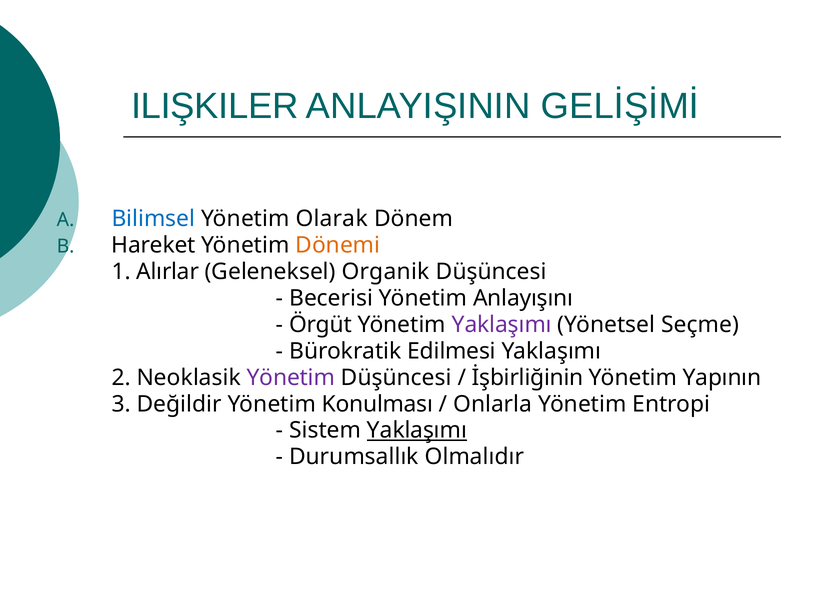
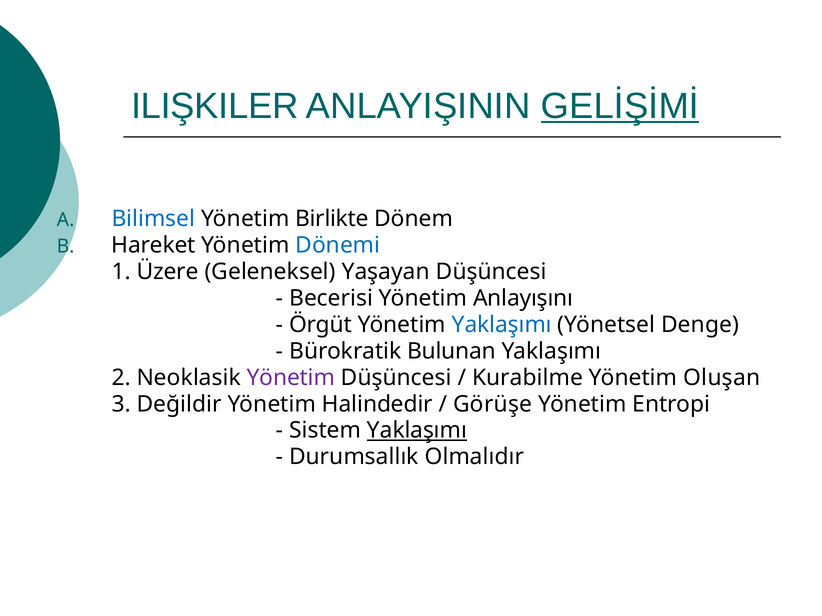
GELİŞİMİ underline: none -> present (620, 106)
Olarak: Olarak -> Birlikte (332, 219)
Dönemi colour: orange -> blue (338, 245)
Alırlar: Alırlar -> Üzere (168, 272)
Organik: Organik -> Yaşayan (386, 272)
Yaklaşımı colour: purple -> blue (502, 325)
Seçme: Seçme -> Denge (700, 325)
Edilmesi: Edilmesi -> Bulunan (452, 351)
İşbirliğinin: İşbirliğinin -> Kurabilme (528, 378)
Yapının: Yapının -> Oluşan (722, 378)
Konulması: Konulması -> Halindedir (377, 404)
Onlarla: Onlarla -> Görüşe (493, 404)
